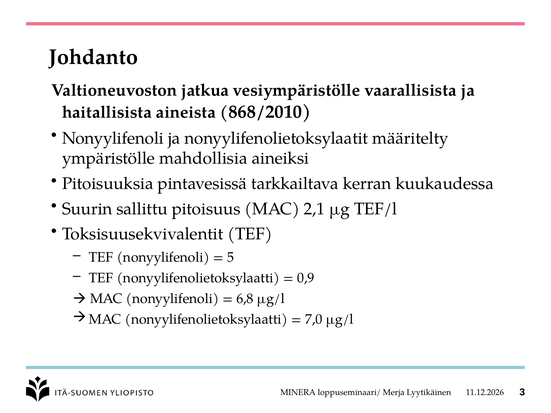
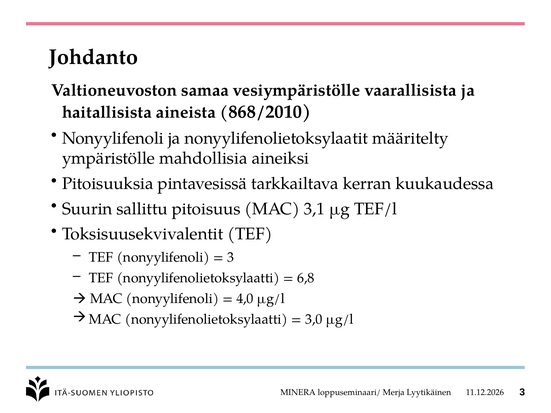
jatkua: jatkua -> samaa (205, 90)
2,1: 2,1 -> 3,1 (314, 209)
5: 5 -> 3 (231, 257)
0,9: 0,9 -> 6,8 (306, 278)
6,8: 6,8 -> 4,0 (245, 299)
7,0: 7,0 -> 3,0 (314, 319)
